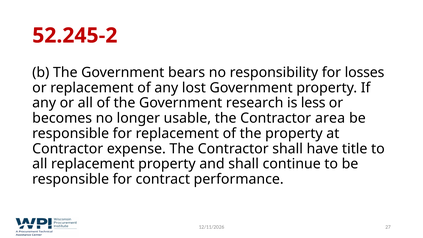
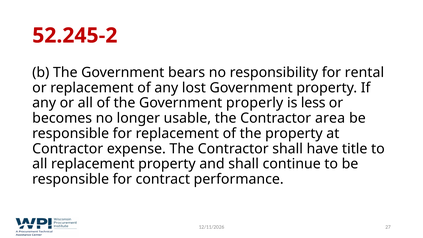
losses: losses -> rental (364, 72)
research: research -> properly (255, 103)
